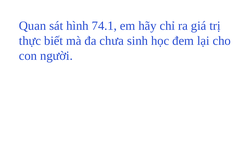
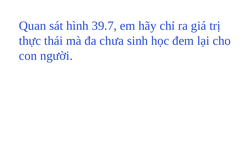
74.1: 74.1 -> 39.7 (104, 26)
biết: biết -> thái (54, 41)
